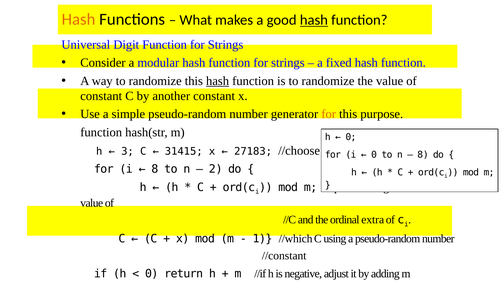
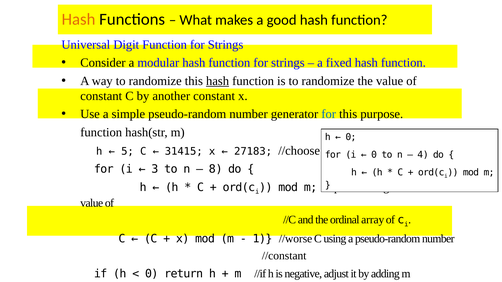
hash underline: present -> none (314, 20)
for colour: orange -> blue (329, 114)
3: 3 -> 5 (127, 151)
8: 8 -> 4 (423, 155)
8: 8 -> 3 (155, 169)
2: 2 -> 8 (216, 169)
extra: extra -> array (373, 220)
//which: //which -> //worse (296, 239)
